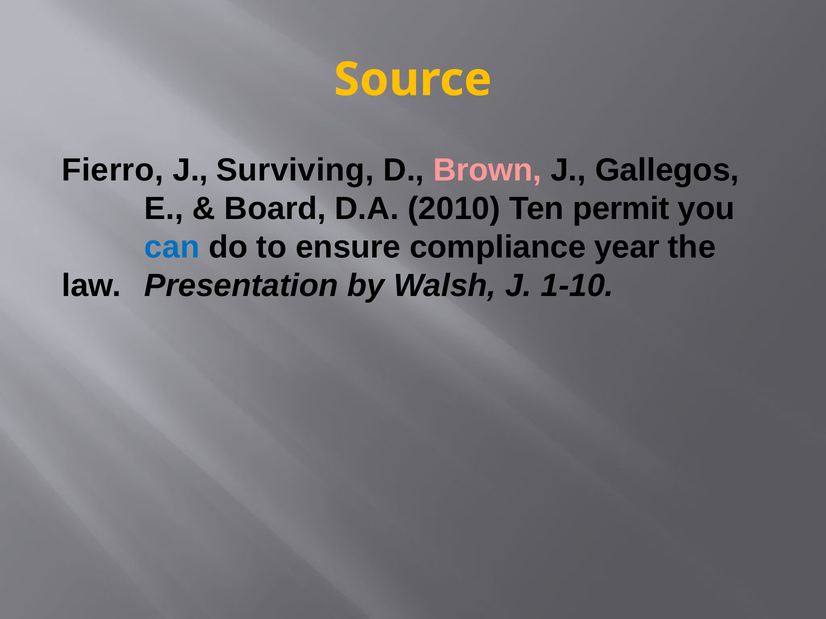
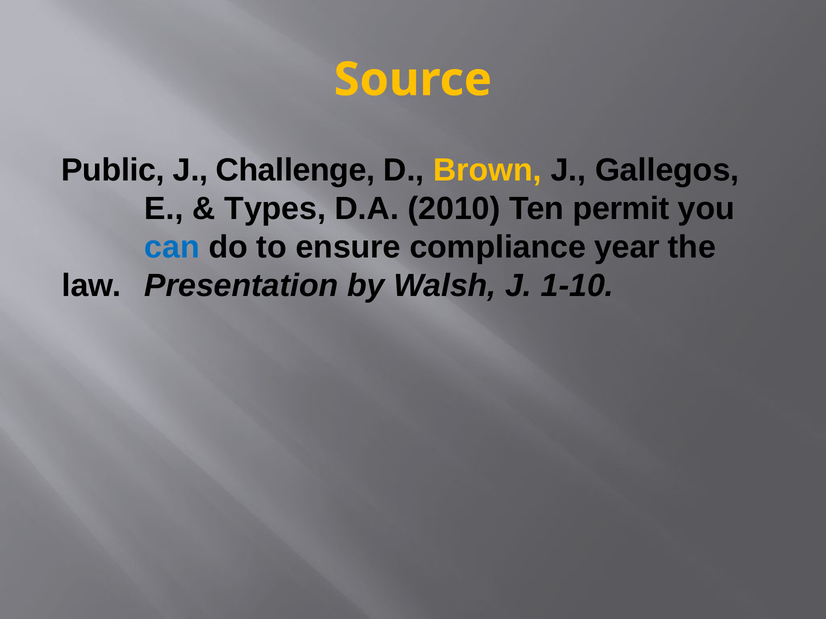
Fierro: Fierro -> Public (113, 170)
Surviving: Surviving -> Challenge (295, 170)
Brown colour: pink -> yellow (487, 170)
Board: Board -> Types (275, 209)
